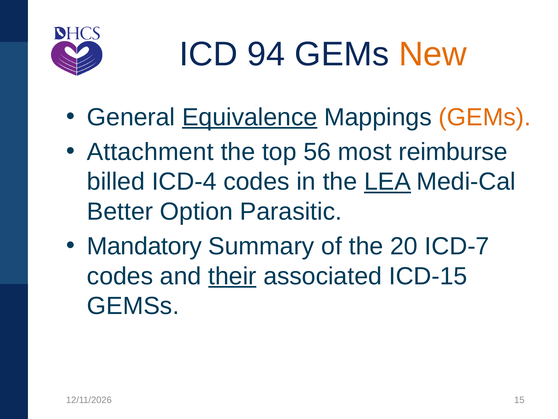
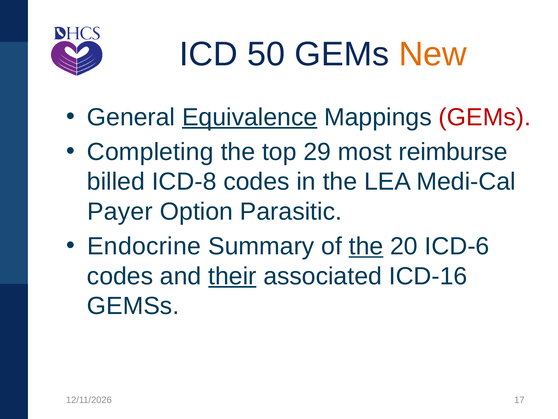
94: 94 -> 50 (266, 54)
GEMs colour: orange -> red (485, 117)
Attachment: Attachment -> Completing (150, 152)
56: 56 -> 29 (317, 152)
ICD-4: ICD-4 -> ICD-8 (184, 182)
LEA underline: present -> none (387, 182)
Better: Better -> Payer (120, 211)
Mandatory: Mandatory -> Endocrine (144, 246)
the underline: none -> present (366, 246)
ICD-7: ICD-7 -> ICD-6 (457, 246)
ICD-15: ICD-15 -> ICD-16 (428, 276)
15: 15 -> 17 (519, 400)
